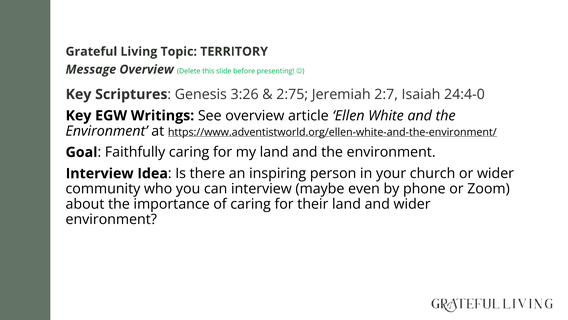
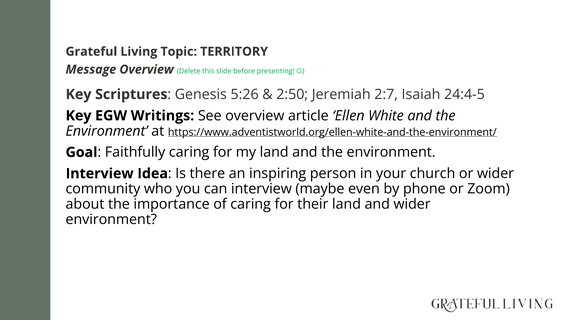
3:26: 3:26 -> 5:26 (245, 94)
2:75: 2:75 -> 2:50 (292, 94)
24:4-0: 24:4-0 -> 24:4-5 (464, 94)
